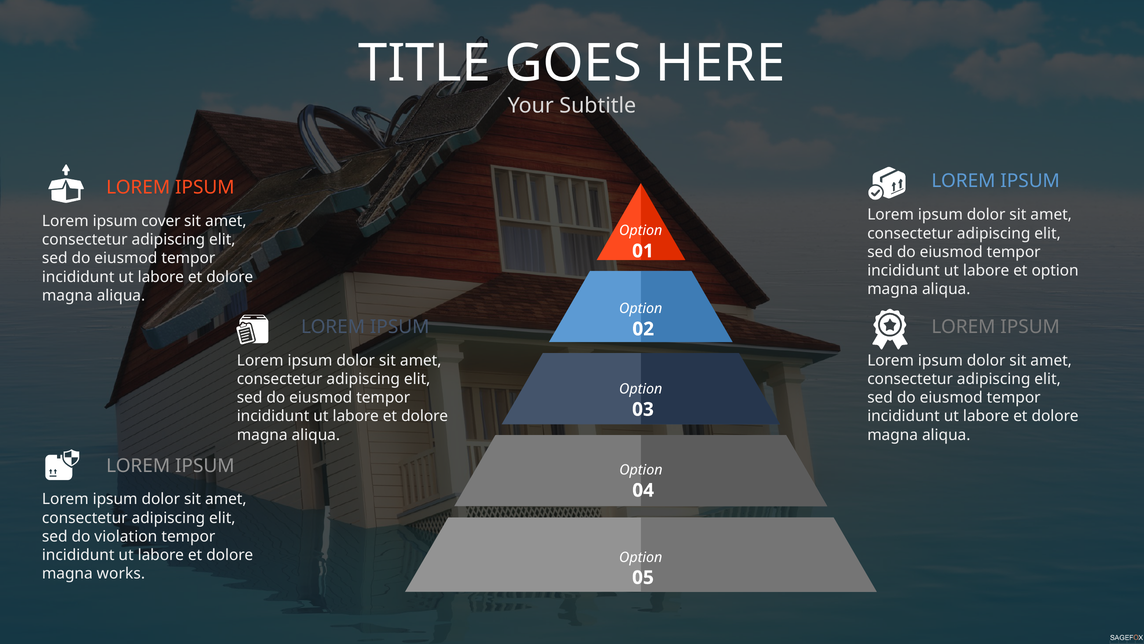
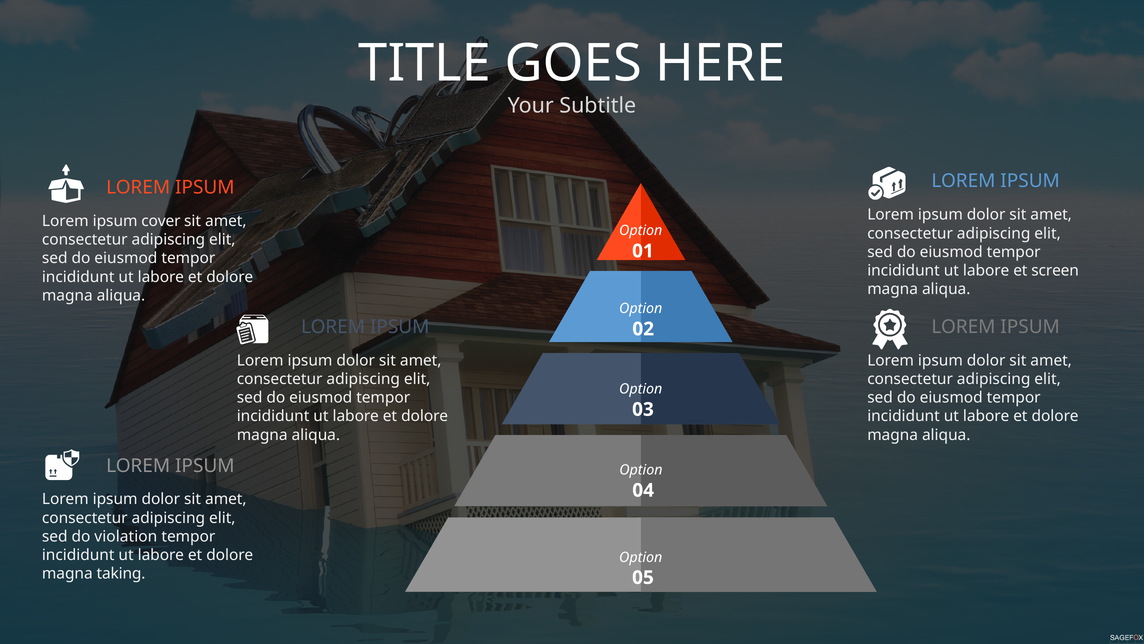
et option: option -> screen (1055, 270)
works: works -> taking (121, 573)
